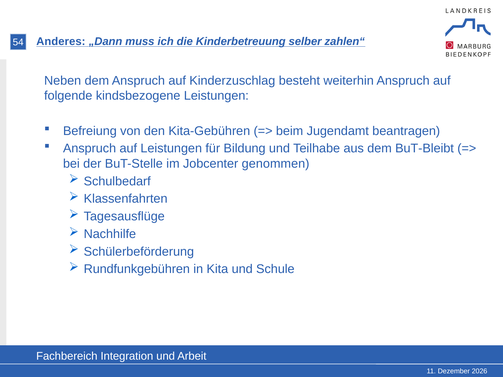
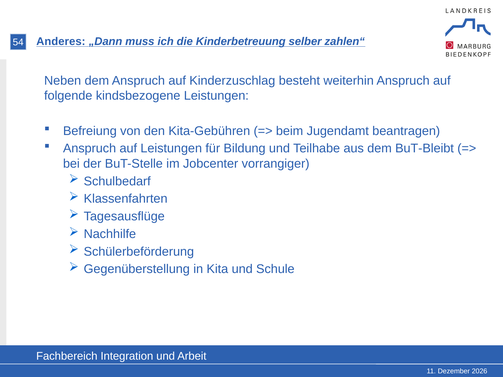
genommen: genommen -> vorrangiger (276, 164)
Rundfunkgebühren: Rundfunkgebühren -> Gegenüberstellung (137, 269)
